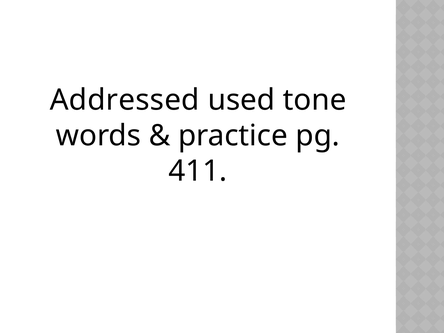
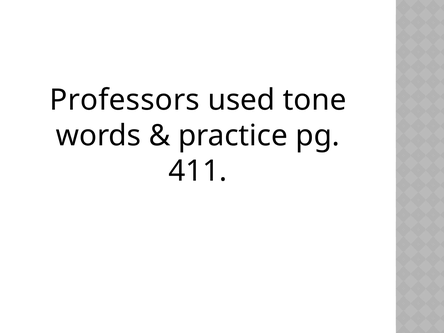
Addressed: Addressed -> Professors (125, 100)
